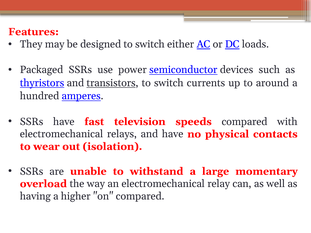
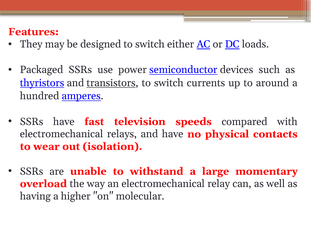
on compared: compared -> molecular (140, 196)
